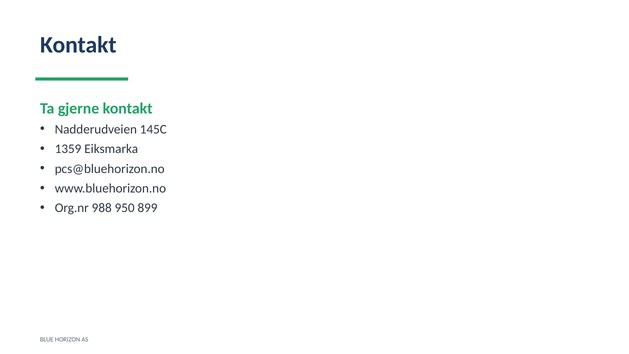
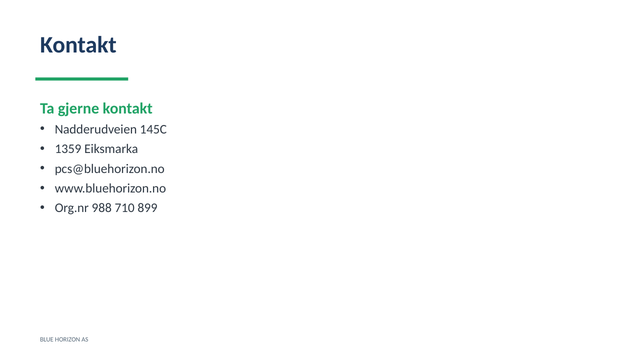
950: 950 -> 710 (125, 208)
